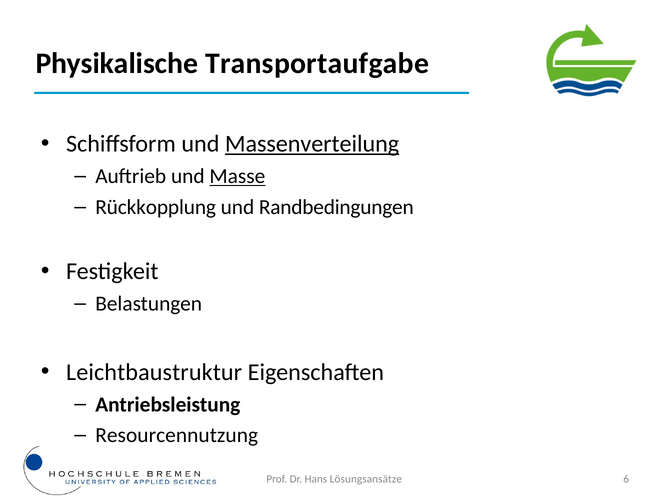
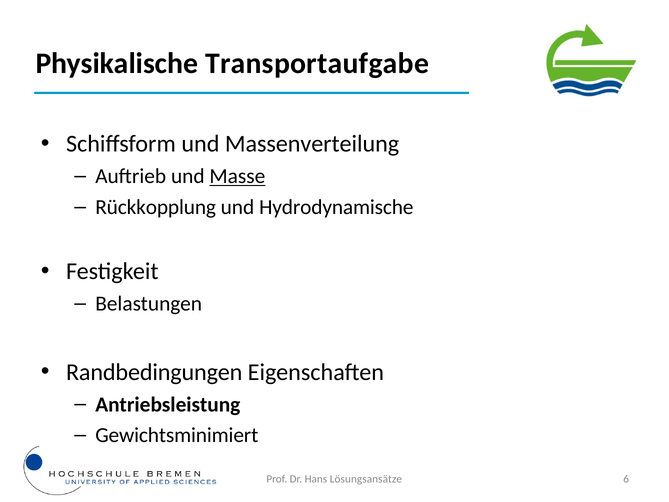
Massenverteilung underline: present -> none (312, 144)
Randbedingungen: Randbedingungen -> Hydrodynamische (336, 207)
Leichtbaustruktur: Leichtbaustruktur -> Randbedingungen (154, 372)
Resourcennutzung: Resourcennutzung -> Gewichtsminimiert (177, 435)
